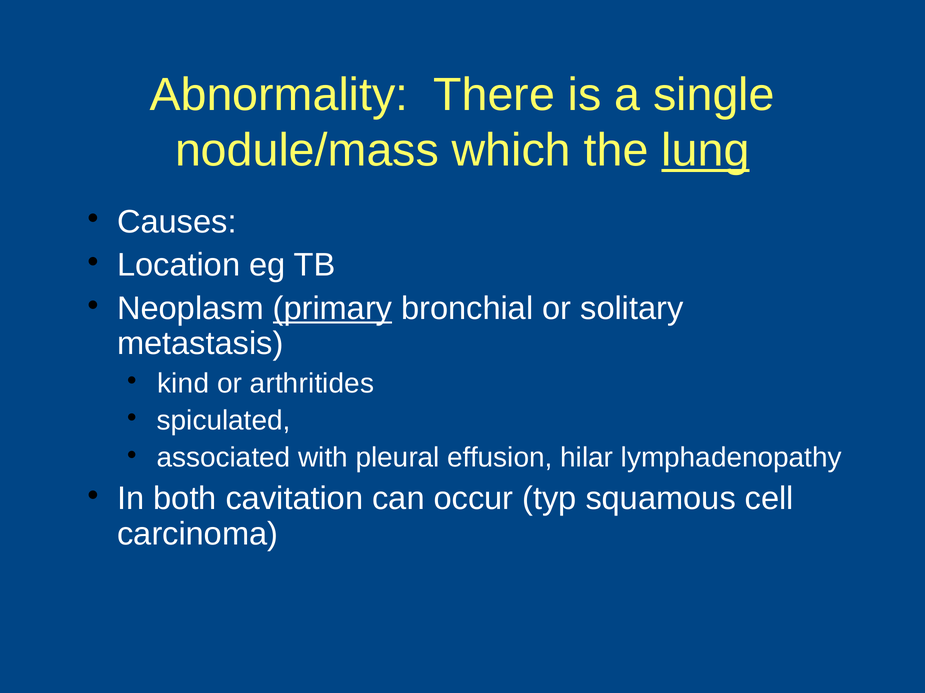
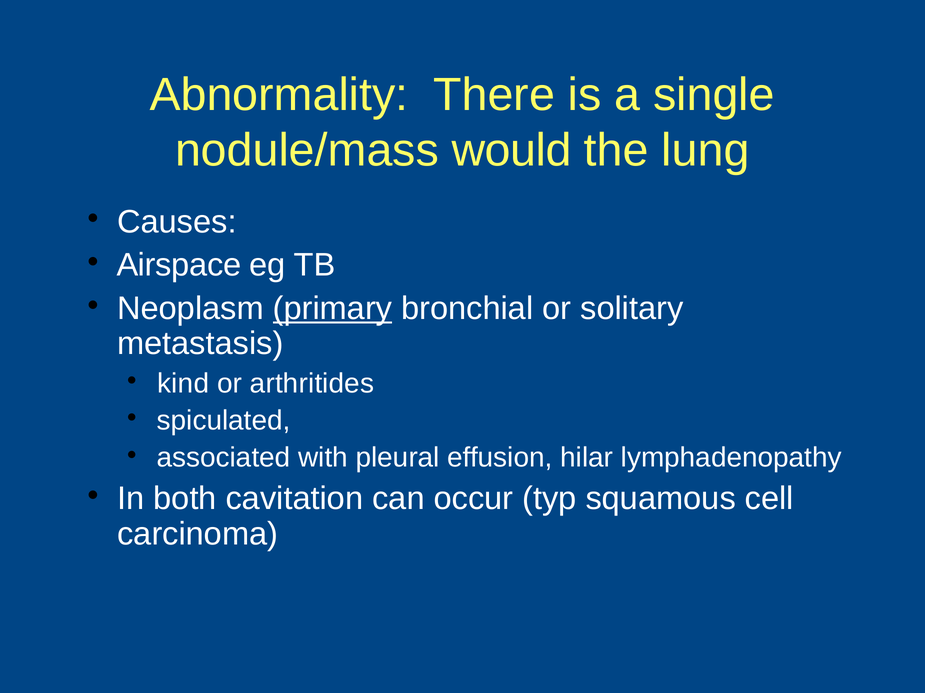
which: which -> would (512, 151)
lung underline: present -> none (705, 151)
Location: Location -> Airspace (179, 265)
